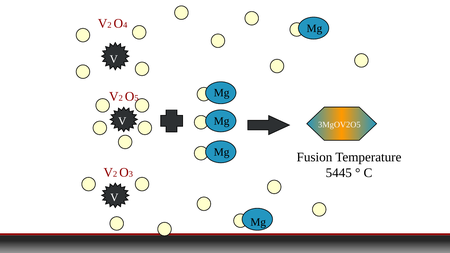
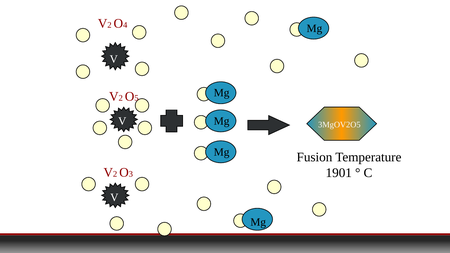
5445: 5445 -> 1901 (339, 173)
